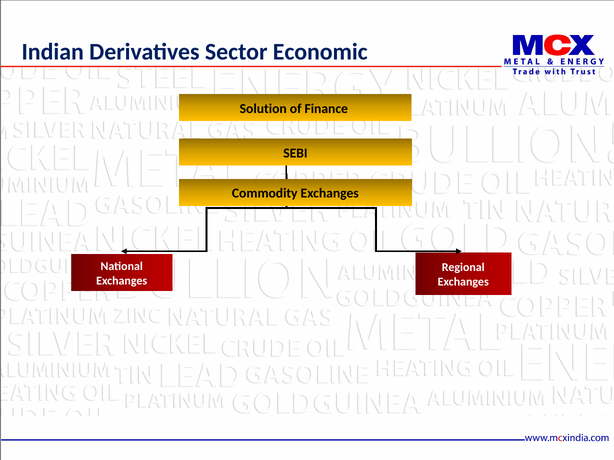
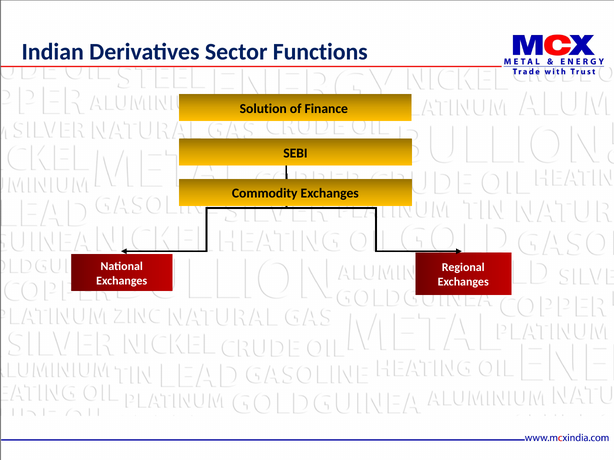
Economic: Economic -> Functions (320, 52)
